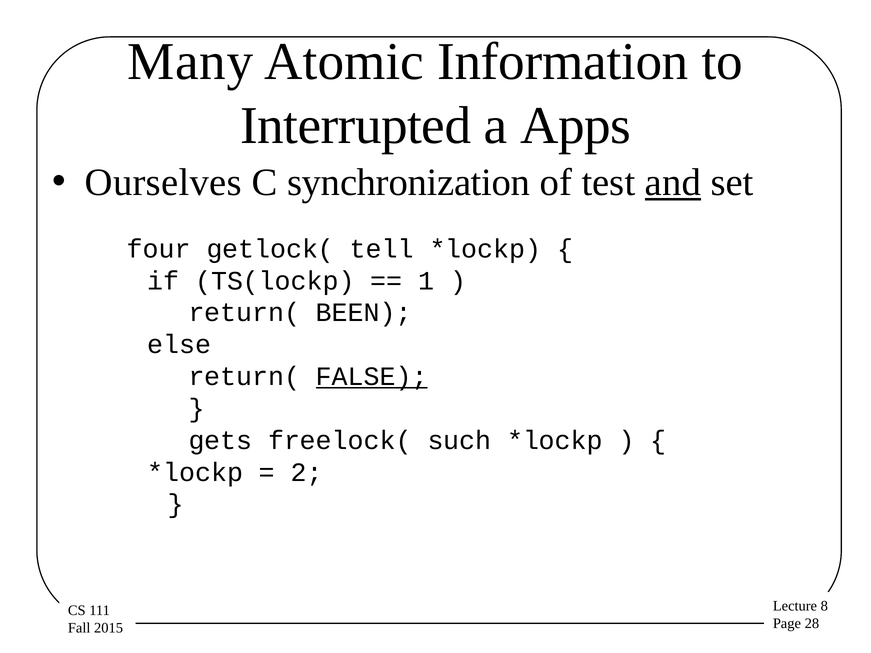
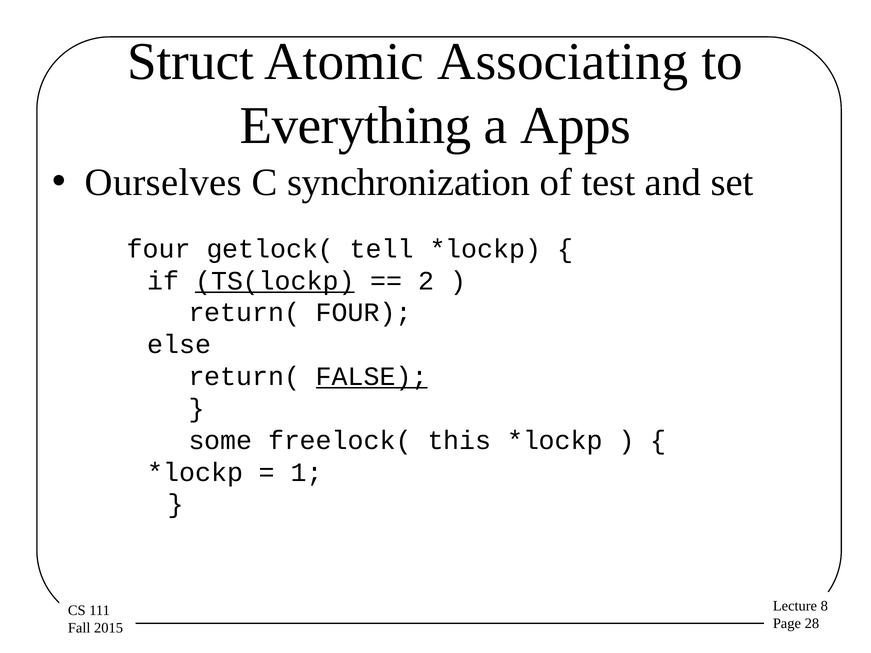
Many: Many -> Struct (191, 62)
Information: Information -> Associating (563, 62)
Interrupted: Interrupted -> Everything (356, 126)
and underline: present -> none (673, 183)
TS(lockp underline: none -> present (275, 281)
1: 1 -> 2 (426, 281)
return( BEEN: BEEN -> FOUR (364, 313)
gets: gets -> some (220, 441)
such: such -> this (459, 441)
2: 2 -> 1 (307, 472)
